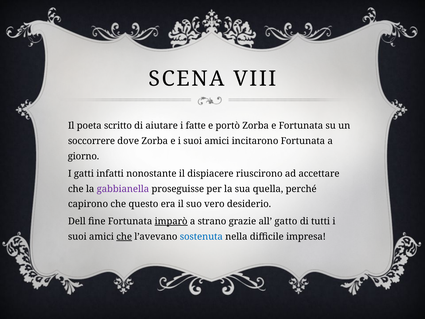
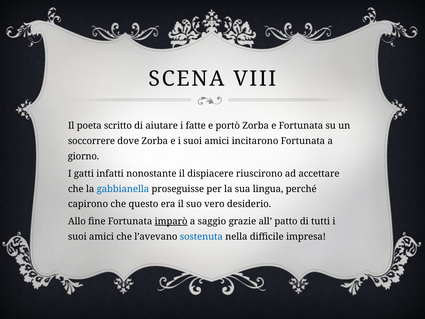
gabbianella colour: purple -> blue (123, 189)
quella: quella -> lingua (268, 189)
Dell: Dell -> Allo (77, 221)
strano: strano -> saggio (212, 221)
gatto: gatto -> patto (286, 221)
che underline: present -> none (124, 236)
